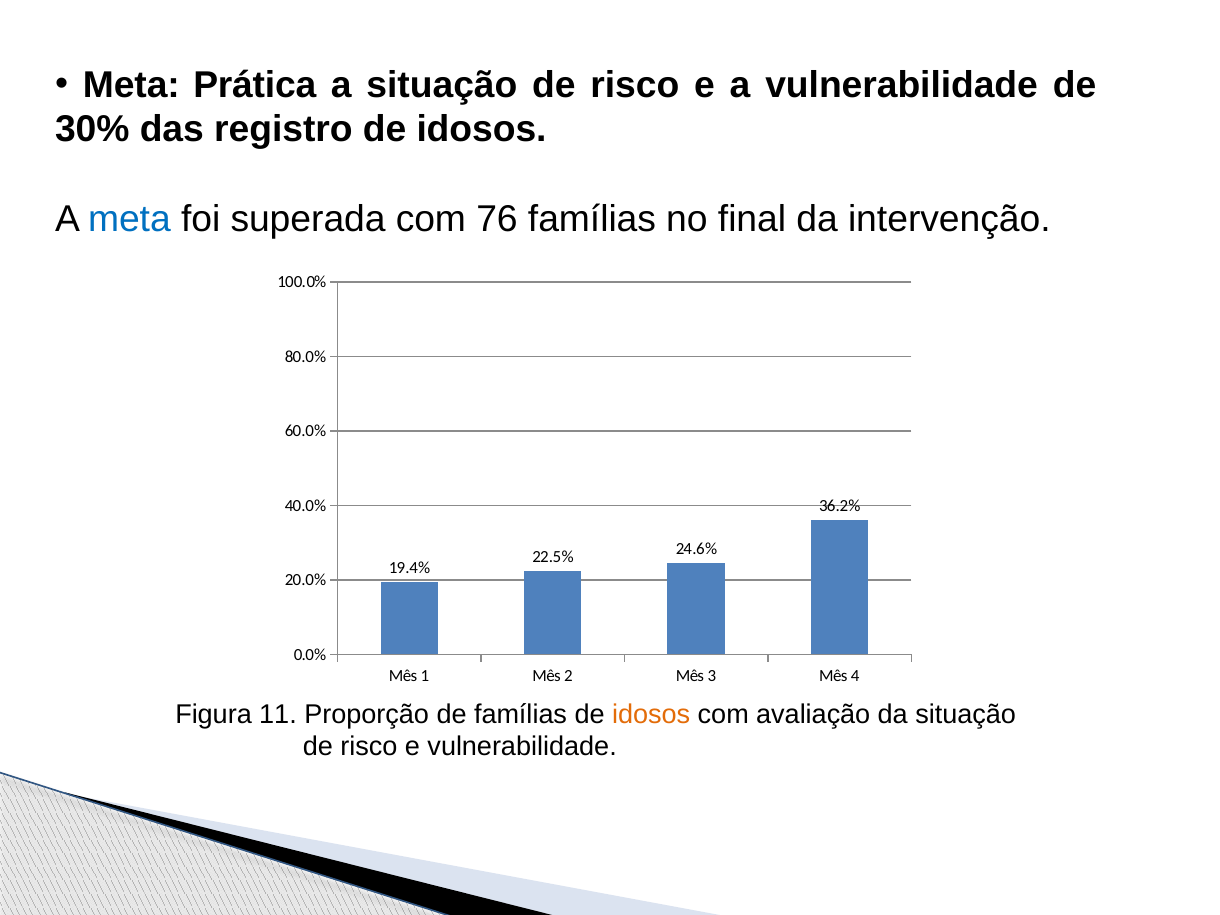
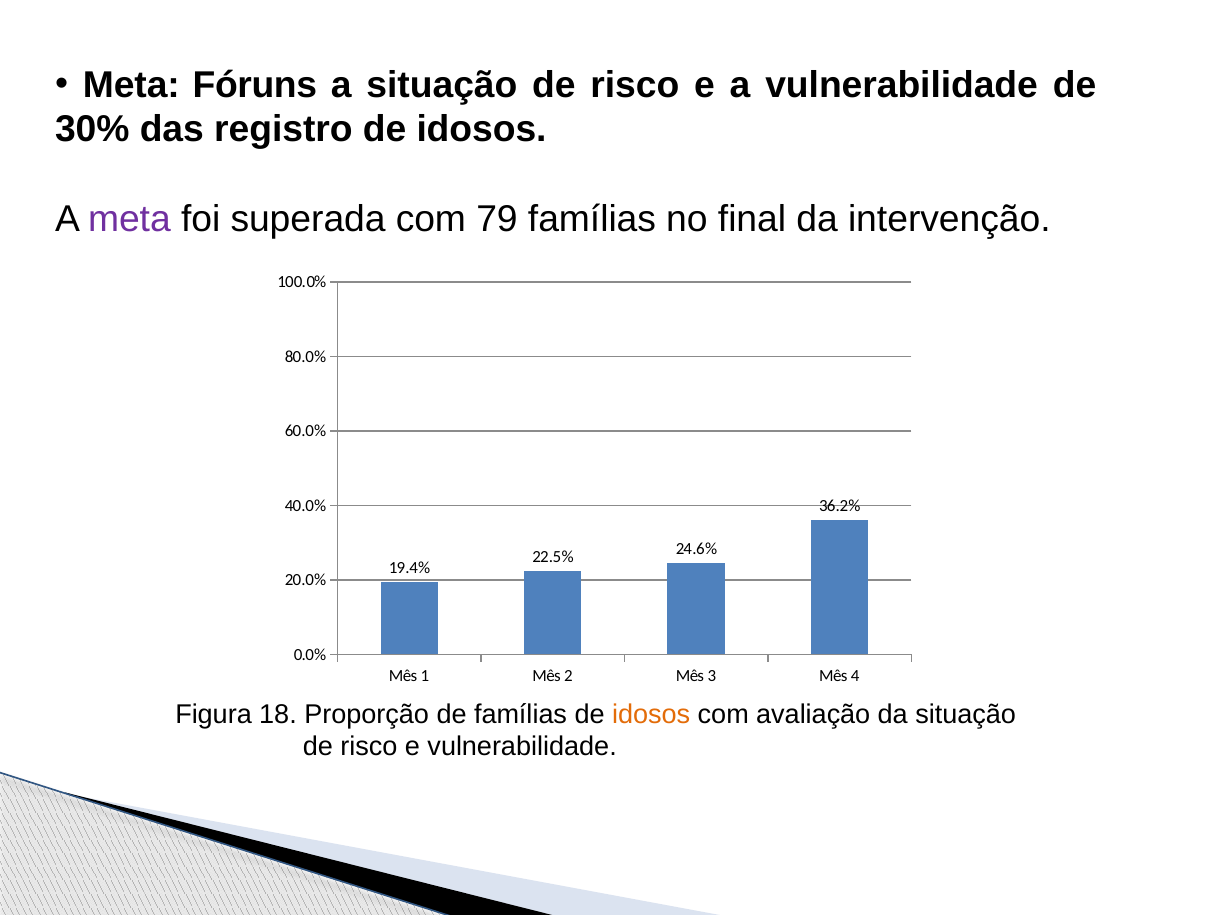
Prática: Prática -> Fóruns (255, 85)
meta colour: blue -> purple (129, 219)
76: 76 -> 79 (497, 219)
11: 11 -> 18 (278, 714)
